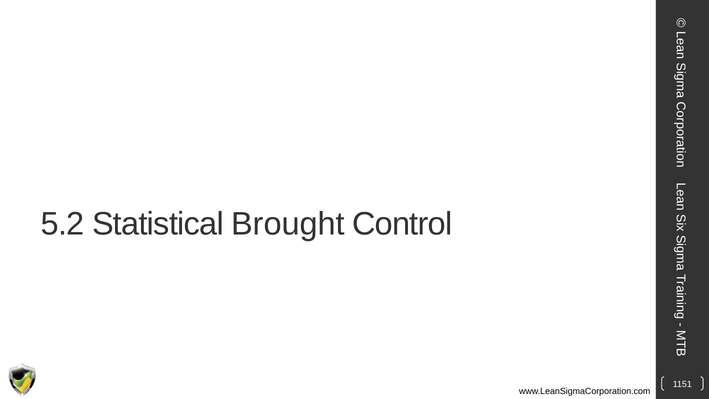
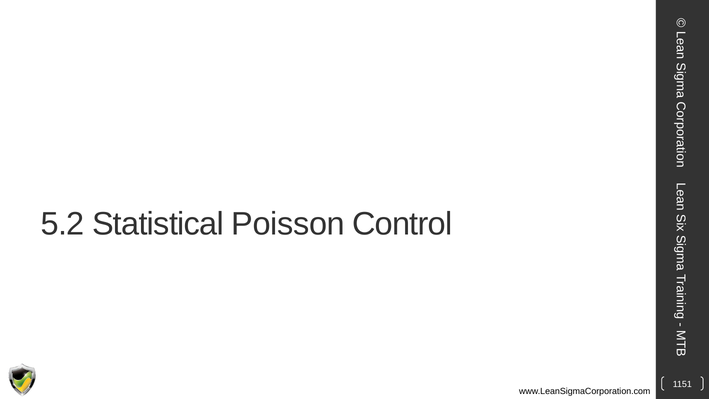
Brought: Brought -> Poisson (288, 224)
